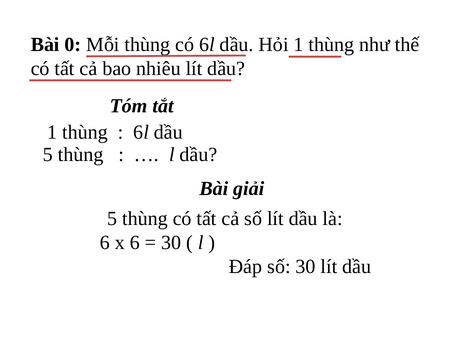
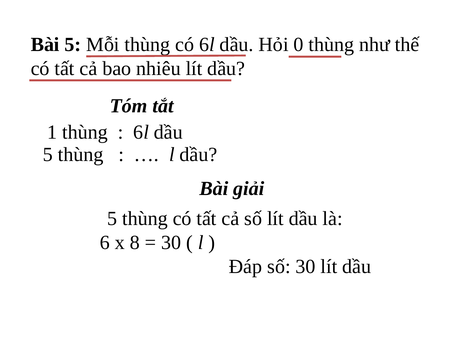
Bài 0: 0 -> 5 (73, 45)
Hỏi 1: 1 -> 0 (299, 45)
x 6: 6 -> 8 (135, 242)
